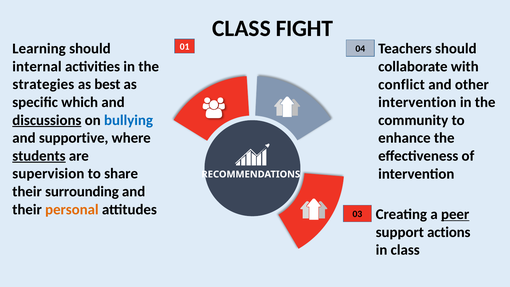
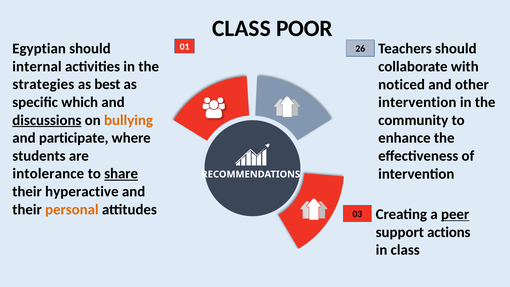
FIGHT: FIGHT -> POOR (304, 28)
Learning: Learning -> Egyptian (39, 49)
04: 04 -> 26 (360, 49)
conflict: conflict -> noticed (402, 84)
bullying colour: blue -> orange (129, 120)
supportive: supportive -> participate (74, 138)
students underline: present -> none (39, 156)
supervision: supervision -> intolerance (48, 174)
share underline: none -> present (121, 174)
surrounding: surrounding -> hyperactive (82, 192)
